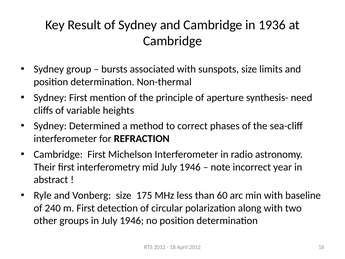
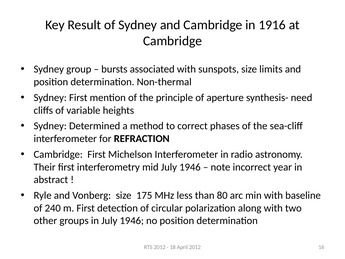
1936: 1936 -> 1916 (272, 25)
60: 60 -> 80 (222, 195)
